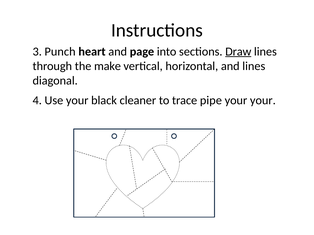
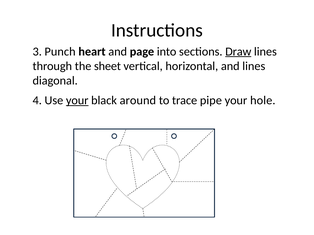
make: make -> sheet (107, 66)
your underline: none -> present (77, 101)
cleaner: cleaner -> around (138, 101)
your your: your -> hole (263, 101)
